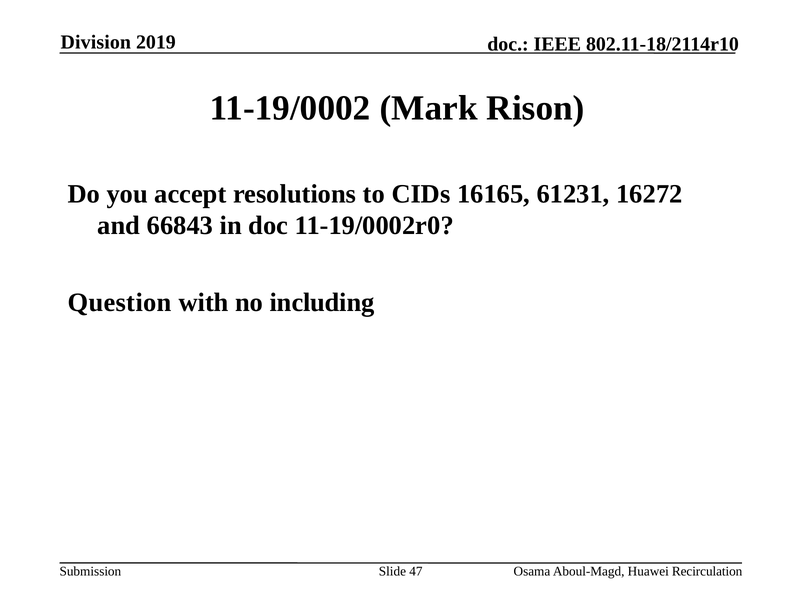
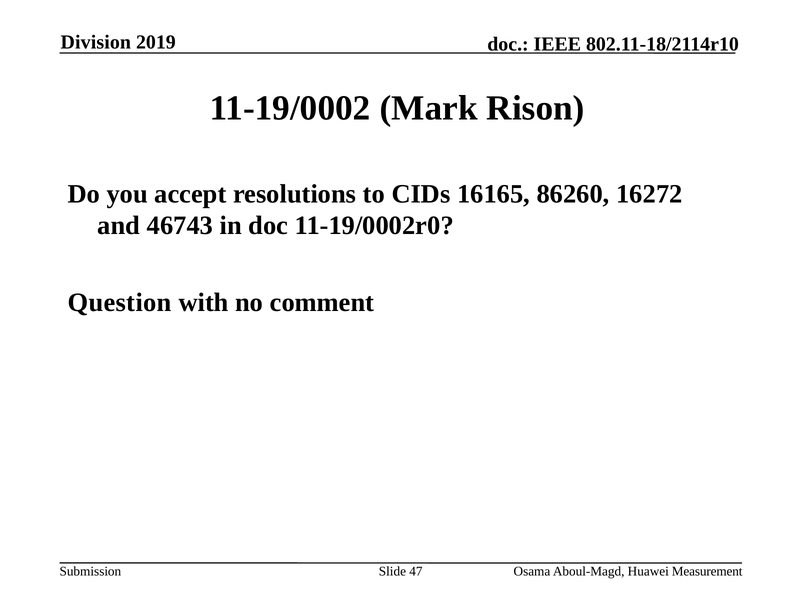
61231: 61231 -> 86260 (573, 194)
66843: 66843 -> 46743 (180, 226)
including: including -> comment (322, 303)
Recirculation: Recirculation -> Measurement (707, 572)
